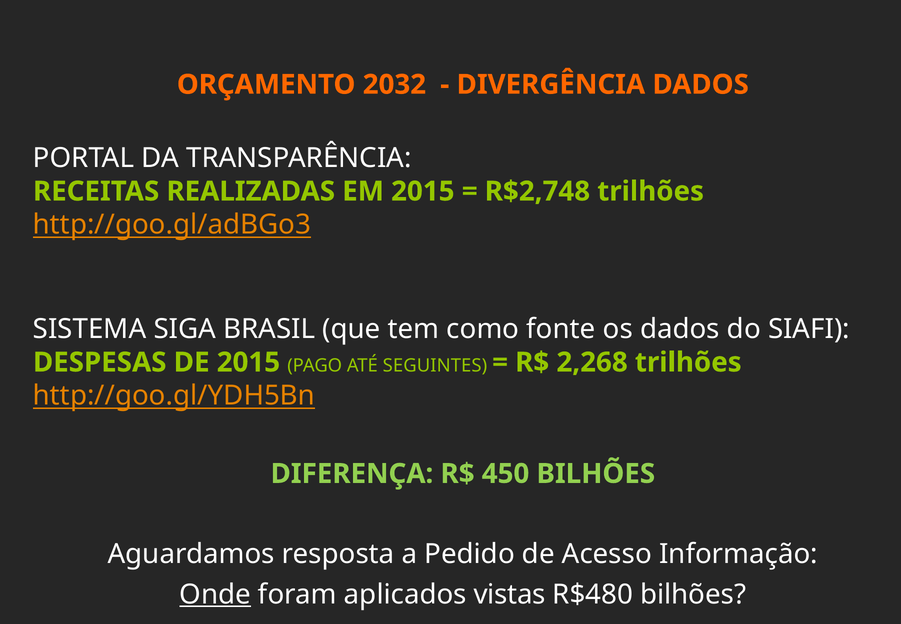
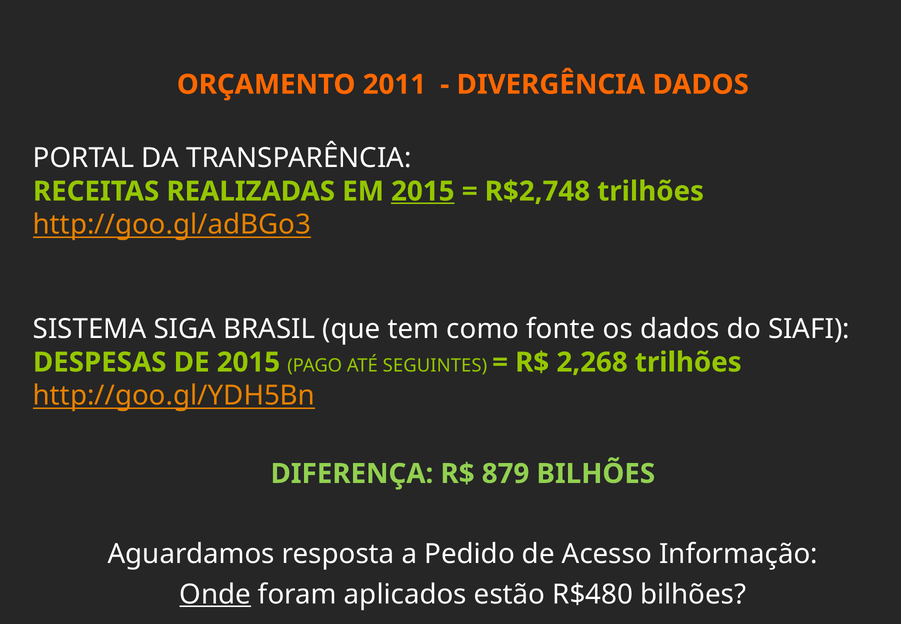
2032: 2032 -> 2011 (394, 85)
2015 underline: none -> present (423, 191)
450: 450 -> 879 (506, 474)
vistas: vistas -> estão (510, 594)
